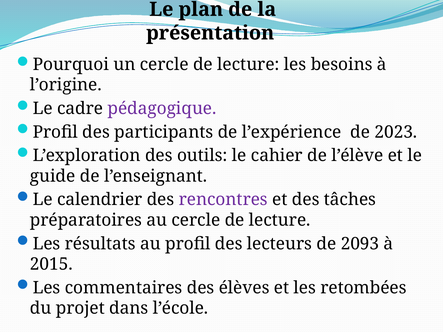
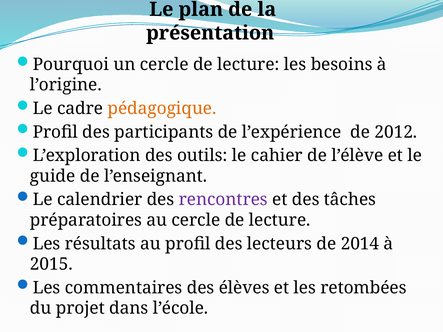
pédagogique colour: purple -> orange (162, 109)
2023: 2023 -> 2012 (396, 132)
2093: 2093 -> 2014 (360, 244)
